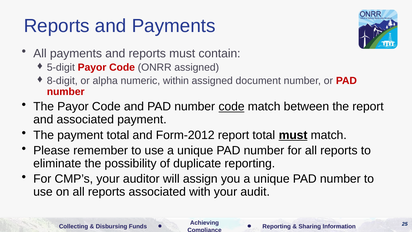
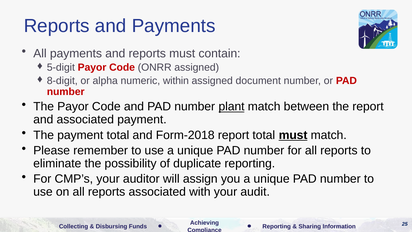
number code: code -> plant (232, 107)
Form-2012: Form-2012 -> Form-2018 (185, 135)
